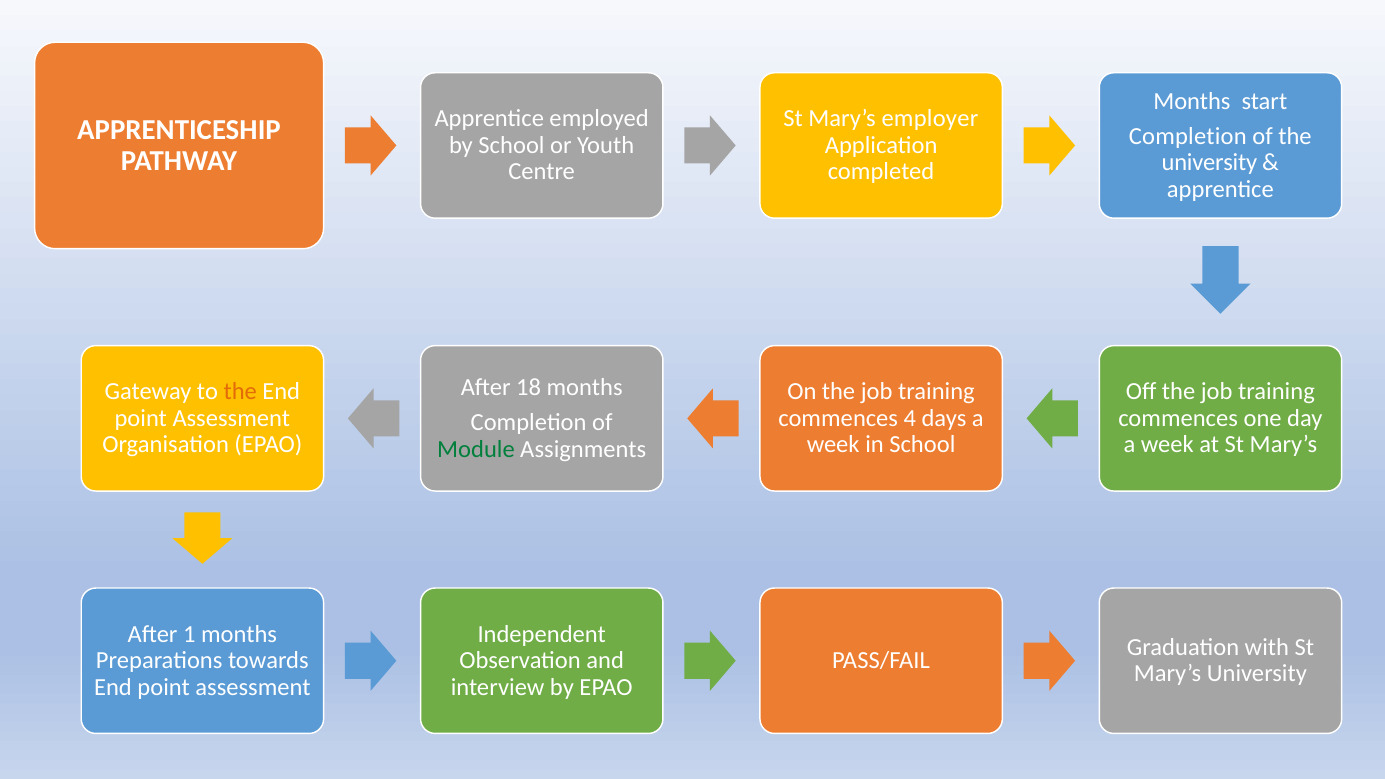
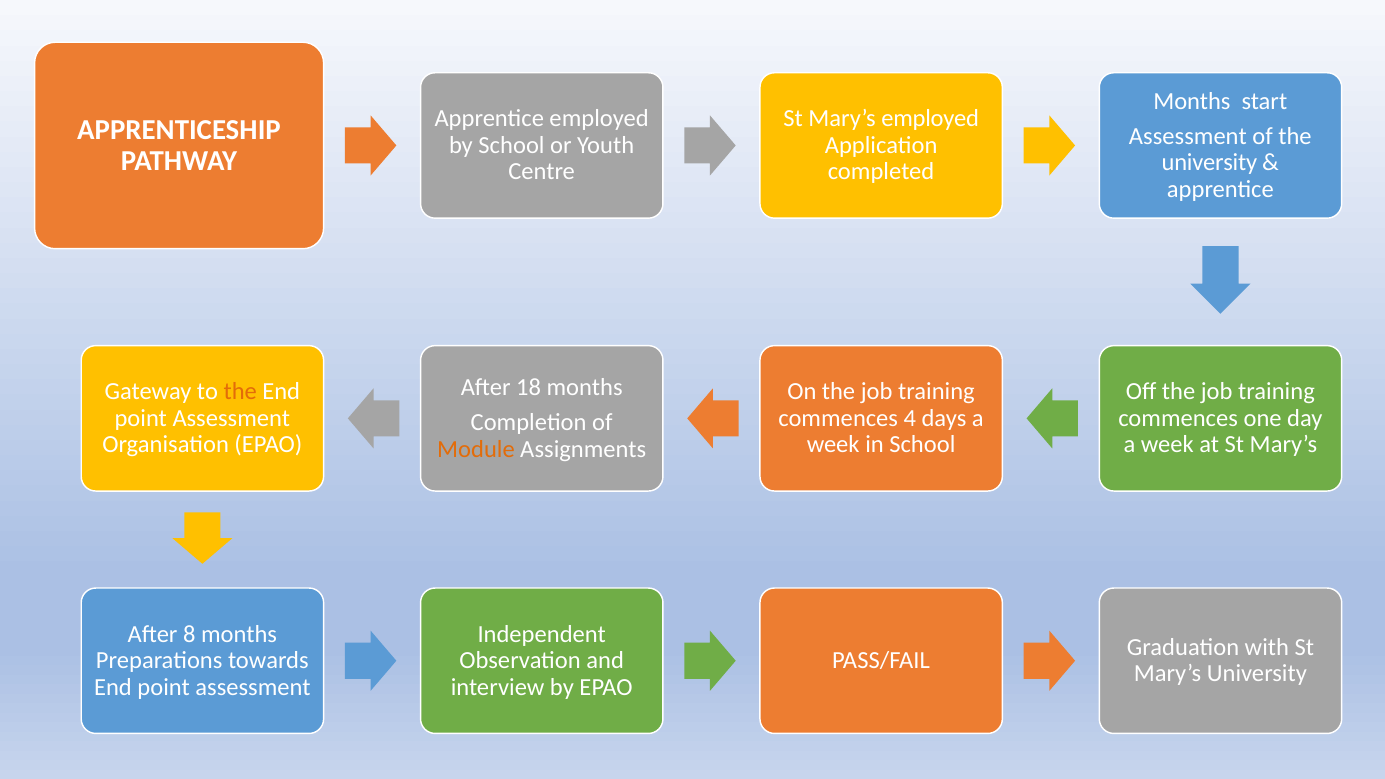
Mary’s employer: employer -> employed (930, 119)
Completion: Completion -> Assessment (1188, 136)
Module colour: green -> orange (476, 449)
1: 1 -> 8 (189, 634)
